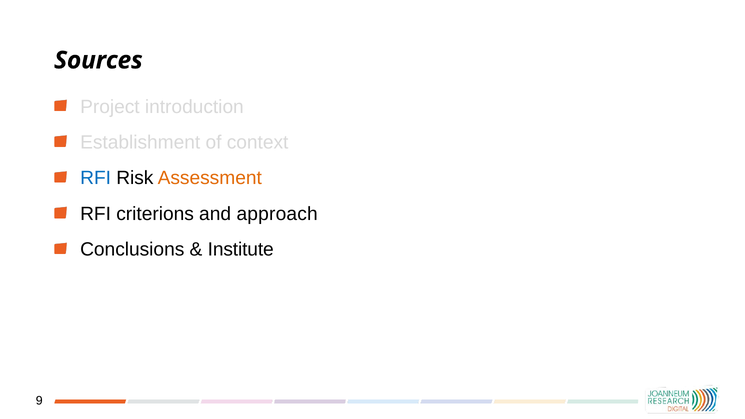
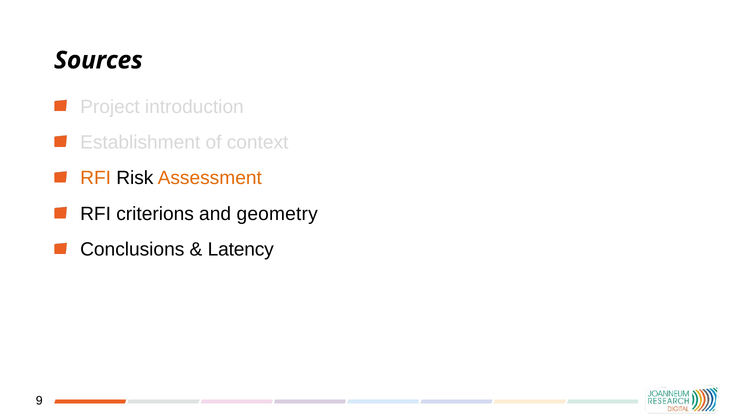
RFI colour: blue -> orange (96, 178)
approach: approach -> geometry (277, 214)
Institute: Institute -> Latency (241, 250)
